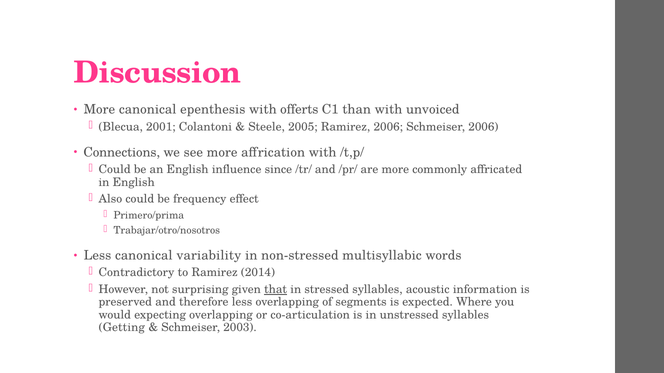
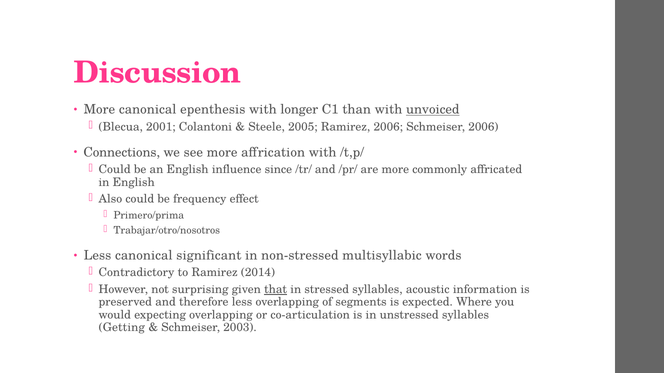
offerts: offerts -> longer (299, 110)
unvoiced underline: none -> present (433, 110)
variability: variability -> significant (209, 256)
